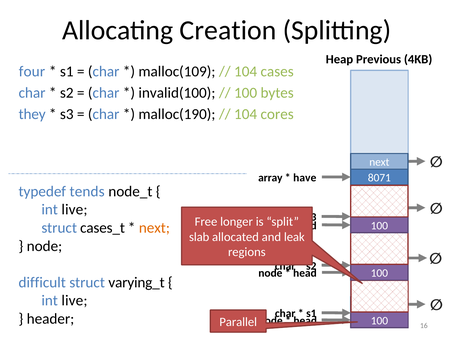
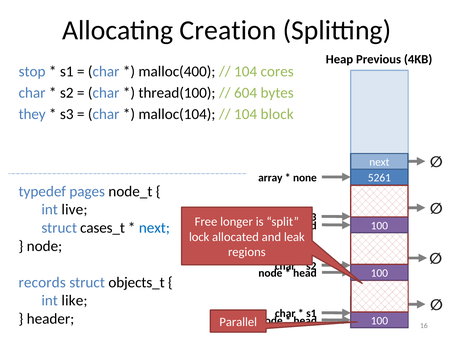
four: four -> stop (32, 72)
malloc(109: malloc(109 -> malloc(400 (177, 72)
cases: cases -> cores (277, 72)
invalid(100: invalid(100 -> thread(100 (177, 93)
100: 100 -> 604 (246, 93)
malloc(190: malloc(190 -> malloc(104 (177, 114)
cores: cores -> block (277, 114)
have: have -> none (305, 178)
8071: 8071 -> 5261 (379, 178)
tends: tends -> pages (87, 192)
next colour: orange -> blue (154, 228)
slab: slab -> lock (199, 237)
difficult: difficult -> records (42, 283)
varying_t: varying_t -> objects_t (137, 283)
live: live -> like (74, 301)
